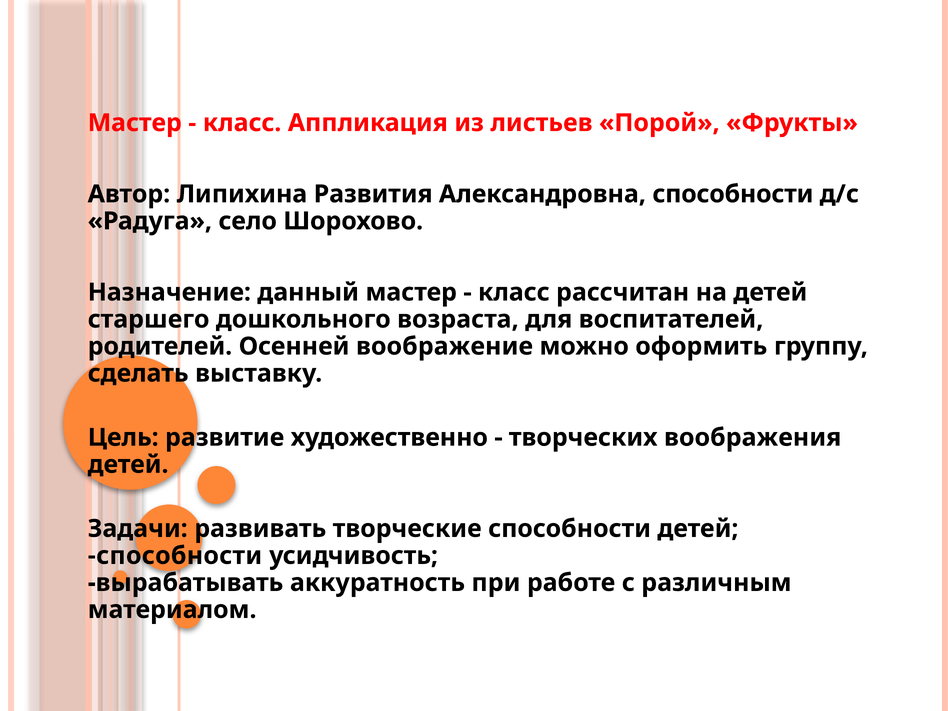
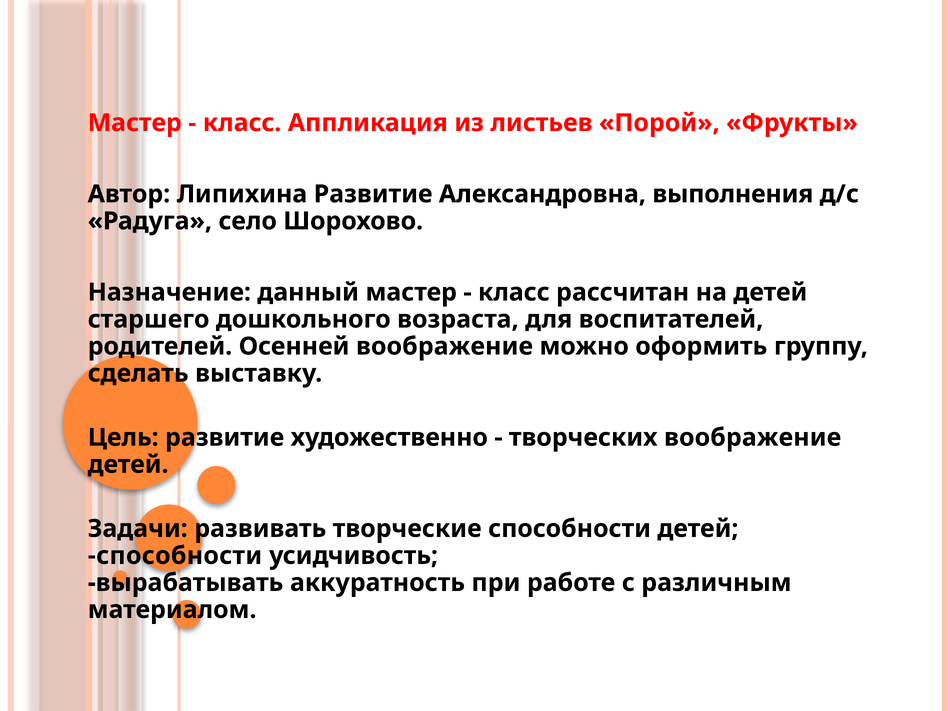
Липихина Развития: Развития -> Развитие (373, 194)
Александровна способности: способности -> выполнения (733, 194)
творческих воображения: воображения -> воображение (753, 437)
